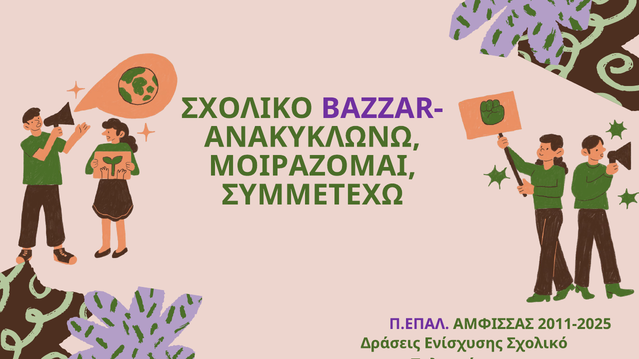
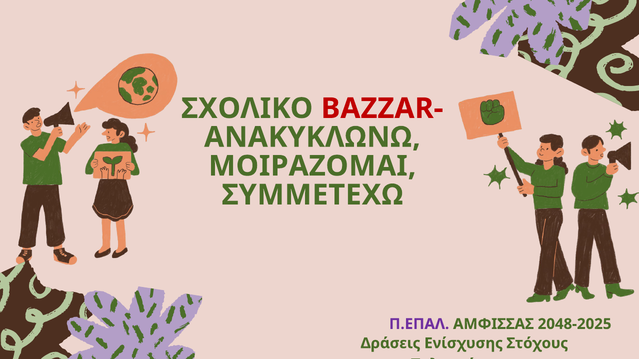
BAZZAR- colour: purple -> red (382, 109)
2011-2025: 2011-2025 -> 2048-2025 (575, 324)
Σχολικό: Σχολικό -> Στόχους (537, 344)
